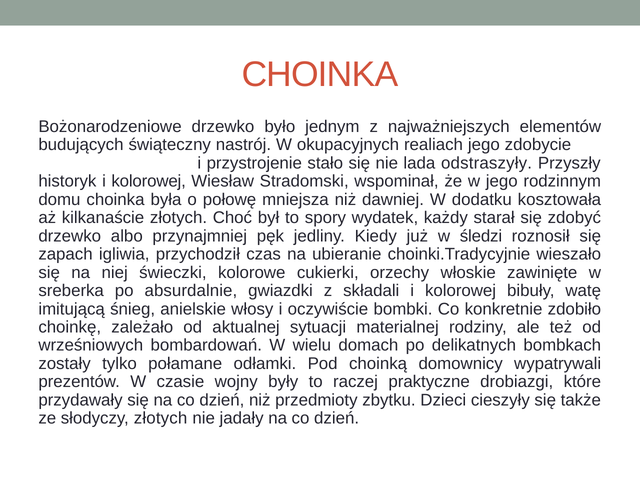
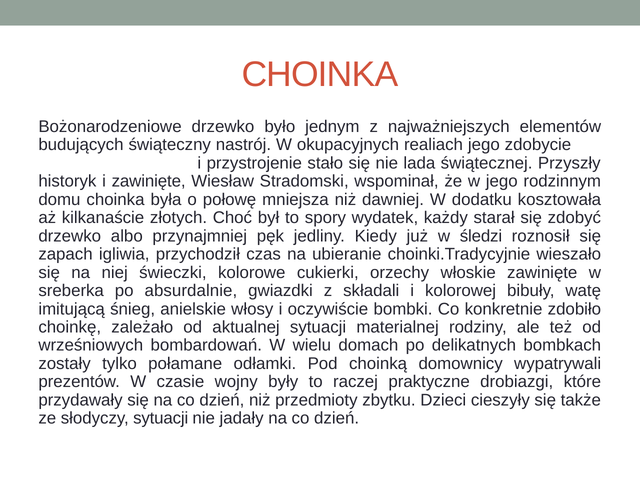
odstraszyły: odstraszyły -> świątecznej (487, 163)
historyk i kolorowej: kolorowej -> zawinięte (149, 181)
słodyczy złotych: złotych -> sytuacji (161, 418)
